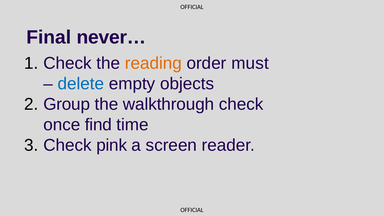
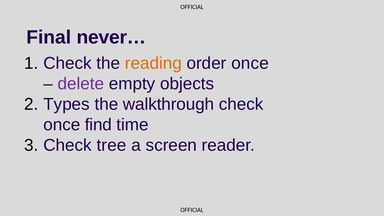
order must: must -> once (250, 63)
delete colour: blue -> purple (81, 84)
Group: Group -> Types (67, 104)
pink: pink -> tree (112, 145)
